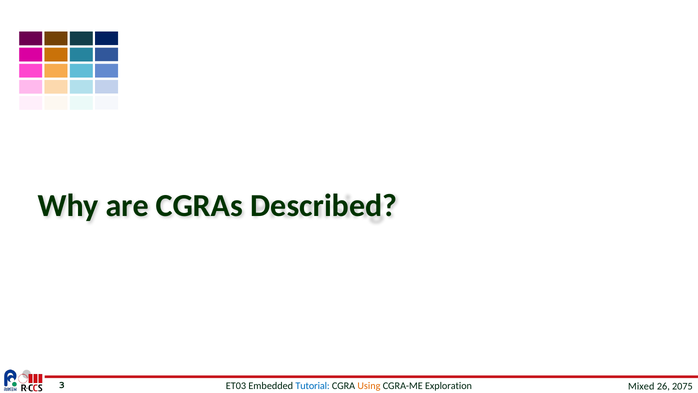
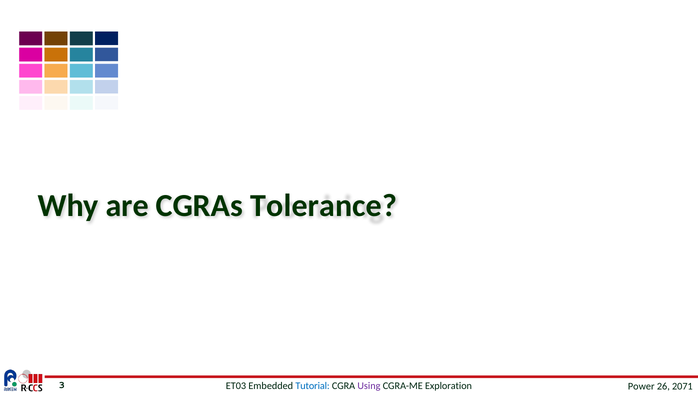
Described: Described -> Tolerance (324, 205)
Using colour: orange -> purple (369, 386)
Mixed: Mixed -> Power (641, 386)
2075: 2075 -> 2071 (682, 386)
